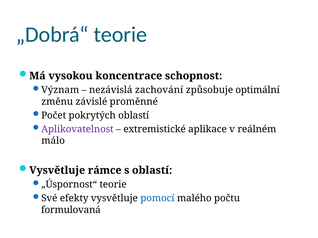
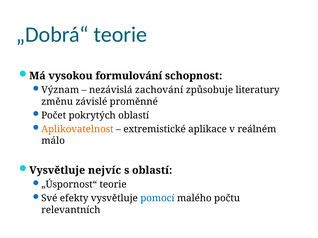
koncentrace: koncentrace -> formulování (129, 76)
optimální: optimální -> literatury (258, 90)
Aplikovatelnost colour: purple -> orange (77, 129)
rámce: rámce -> nejvíc (105, 171)
formulovaná: formulovaná -> relevantních (71, 210)
